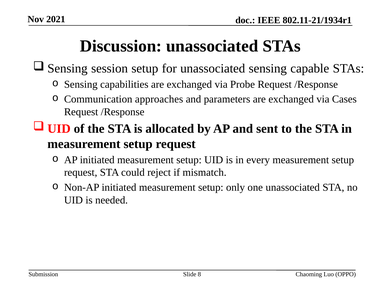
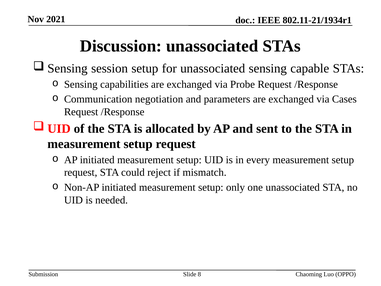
approaches: approaches -> negotiation (159, 99)
